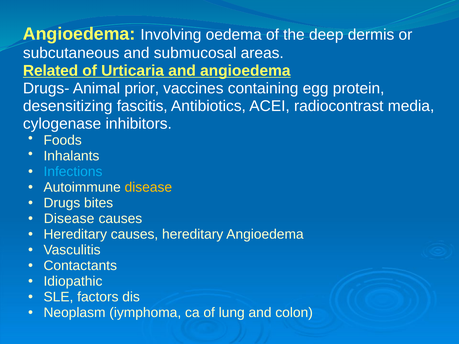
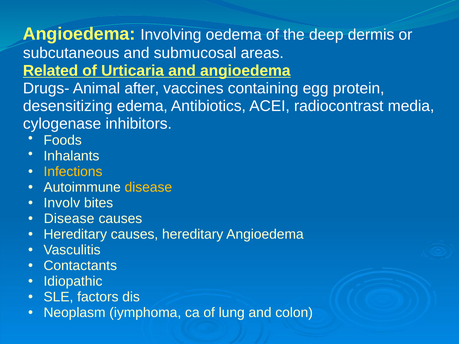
prior: prior -> after (142, 88)
fascitis: fascitis -> edema (142, 106)
Infections colour: light blue -> yellow (73, 172)
Drugs: Drugs -> Involv (62, 203)
